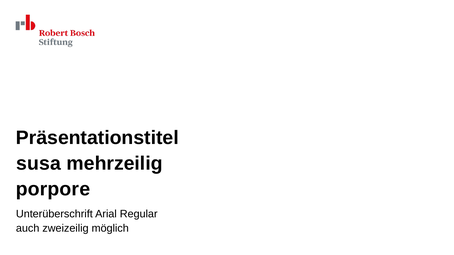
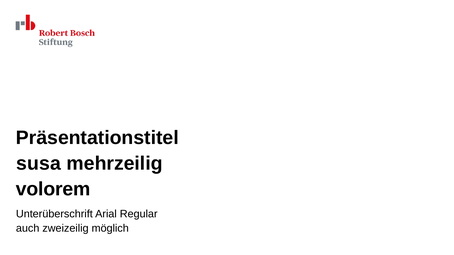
porpore: porpore -> volorem (53, 189)
